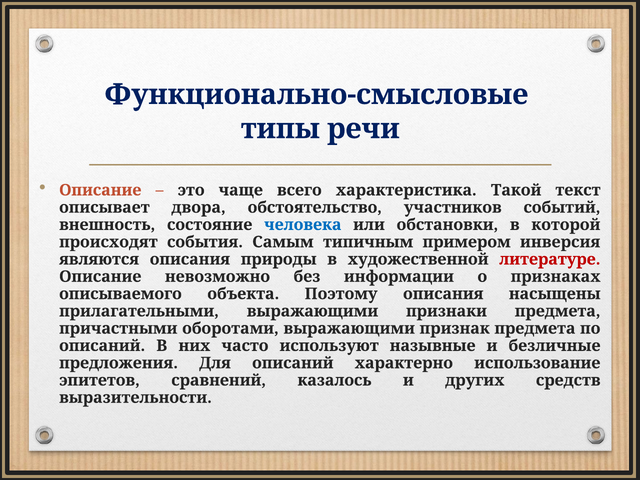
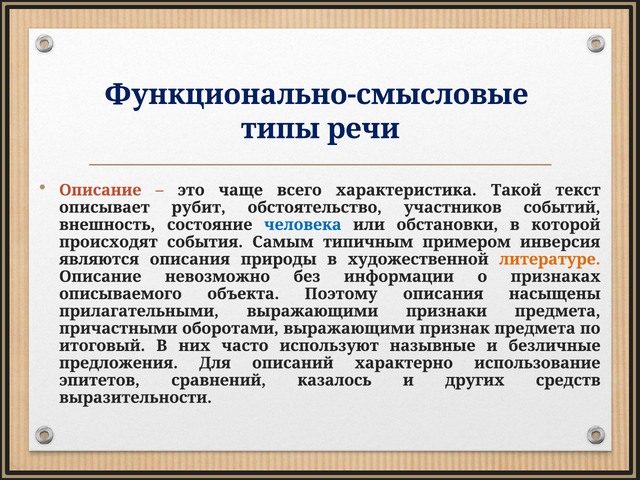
двора: двора -> рубит (199, 207)
литературе colour: red -> orange (550, 259)
описаний: описаний -> итоговый (102, 346)
